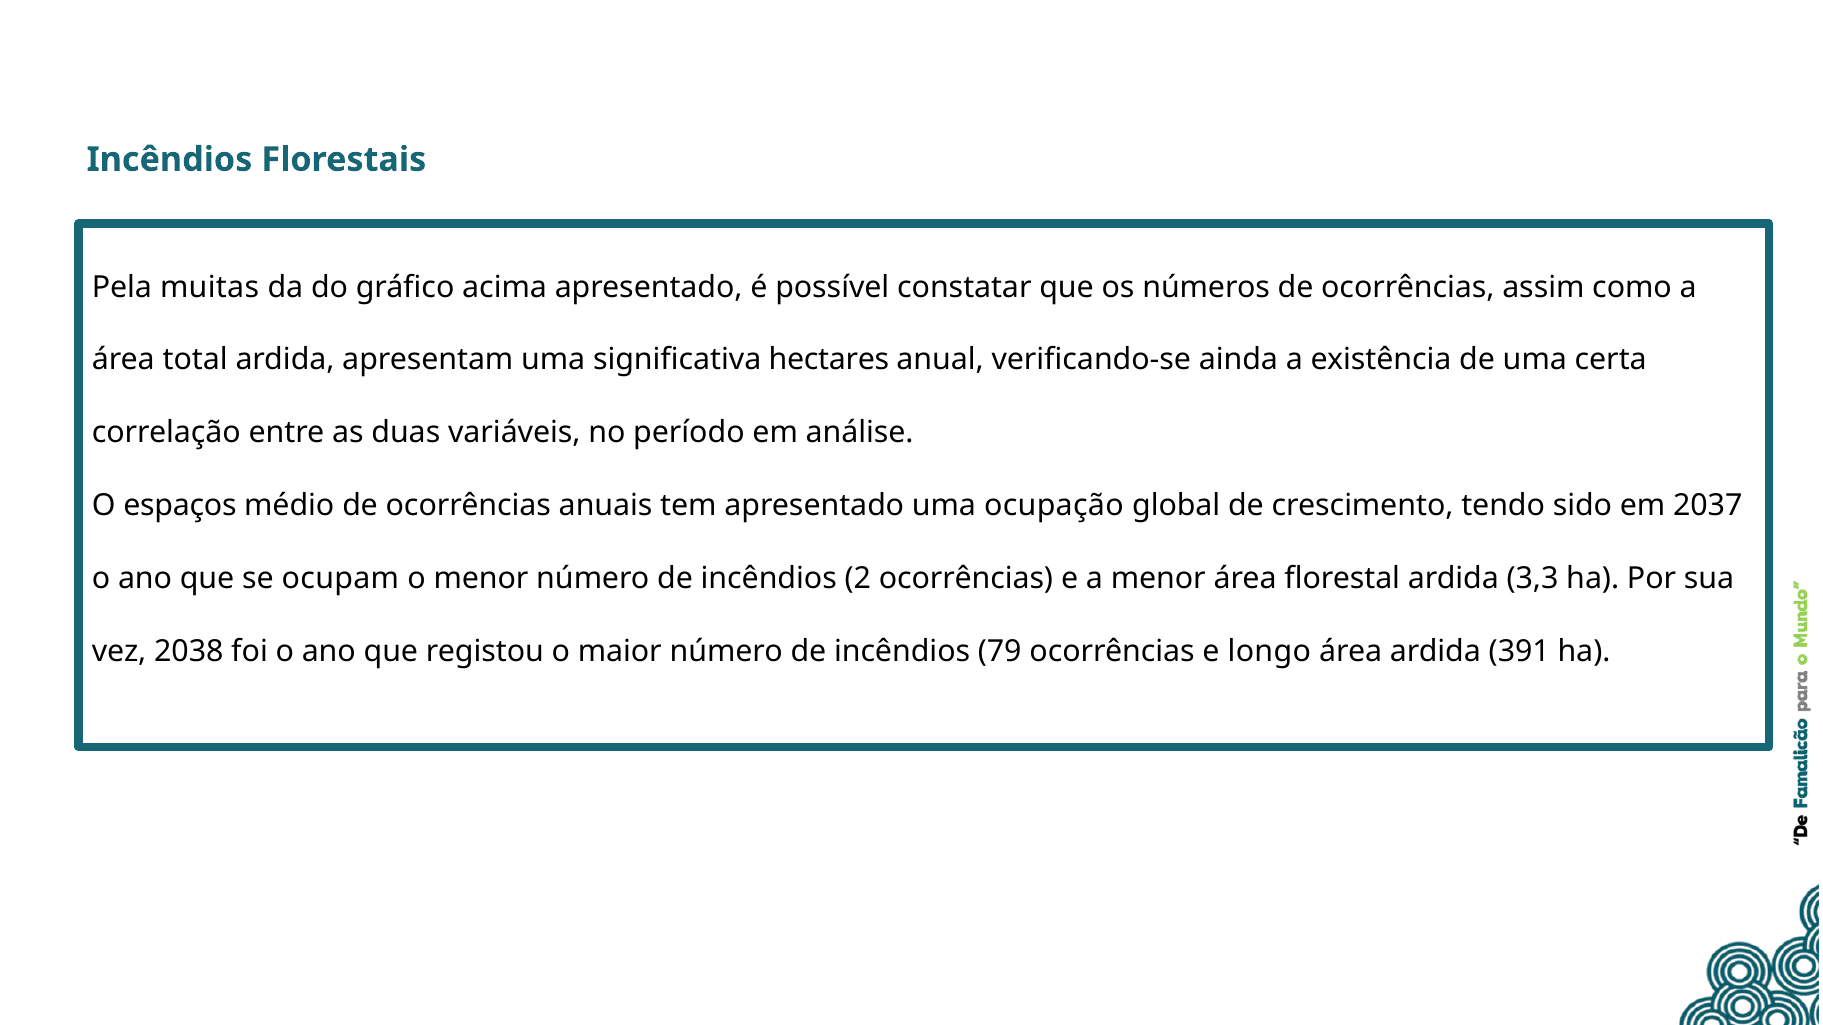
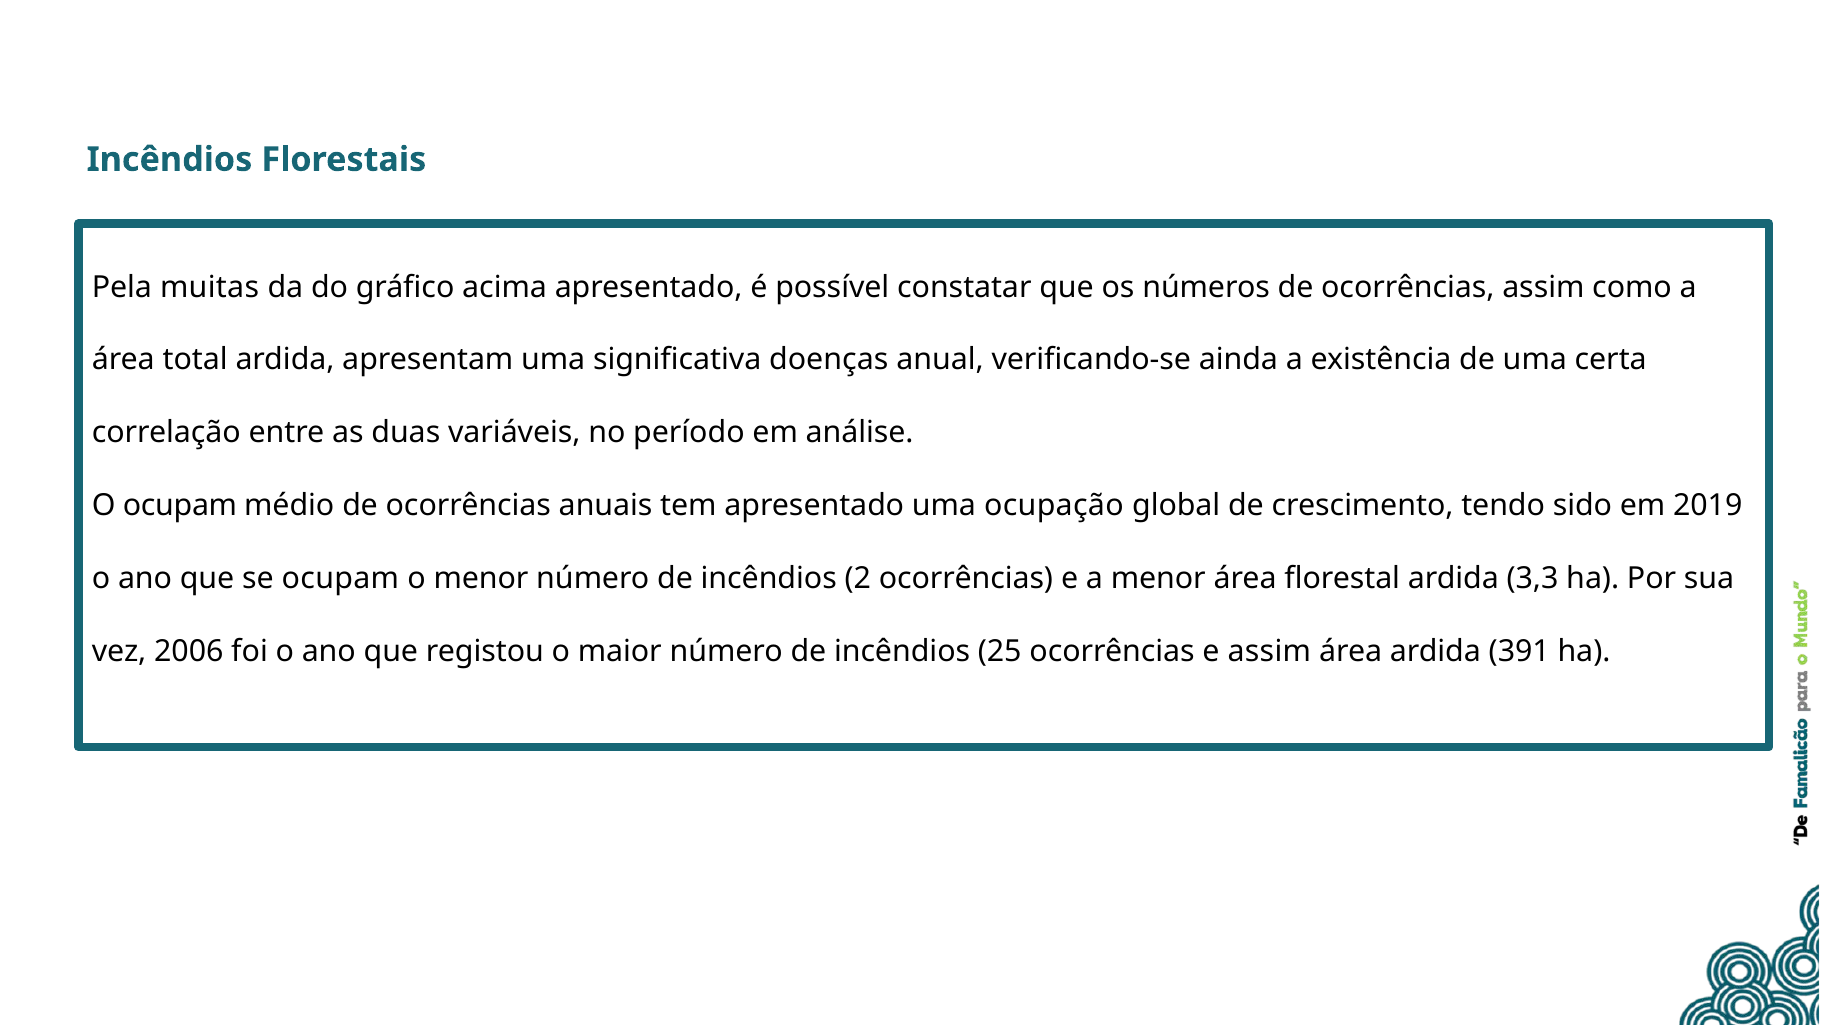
hectares: hectares -> doenças (829, 360)
O espaços: espaços -> ocupam (180, 506)
2037: 2037 -> 2019 (1708, 506)
2038: 2038 -> 2006 (189, 652)
79: 79 -> 25 (1000, 652)
e longo: longo -> assim (1269, 652)
